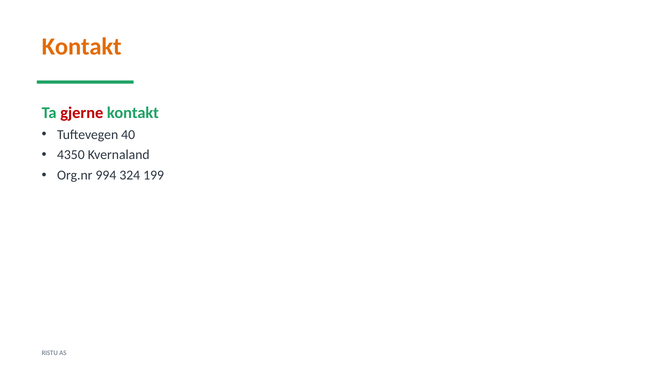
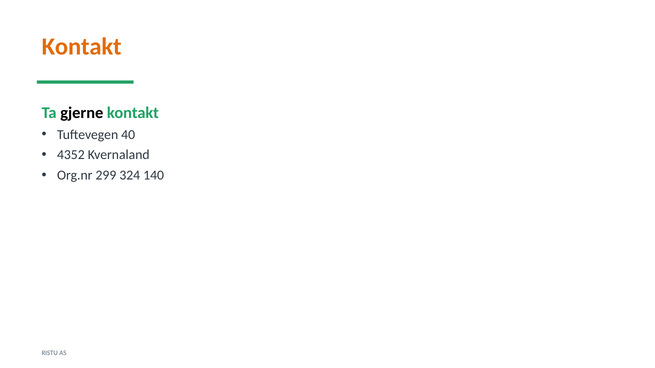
gjerne colour: red -> black (82, 113)
4350: 4350 -> 4352 (71, 155)
994: 994 -> 299 (106, 176)
199: 199 -> 140 (154, 176)
